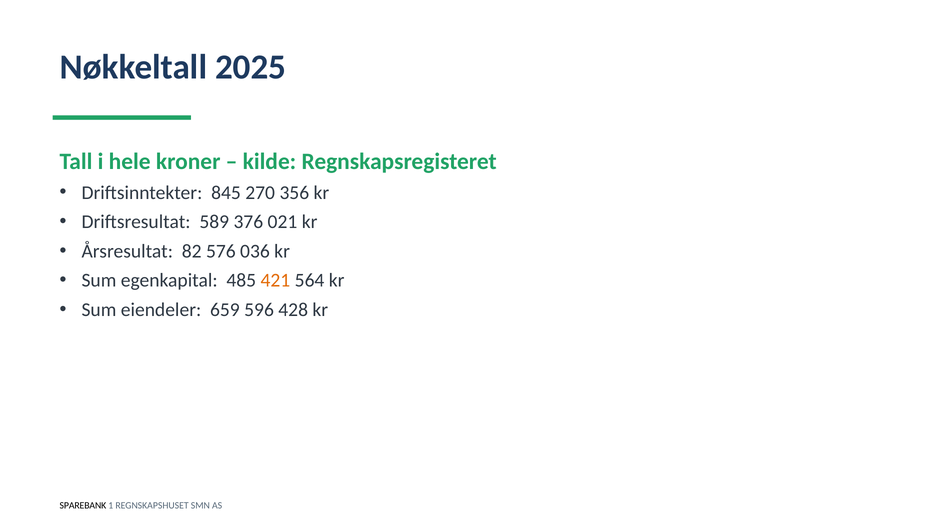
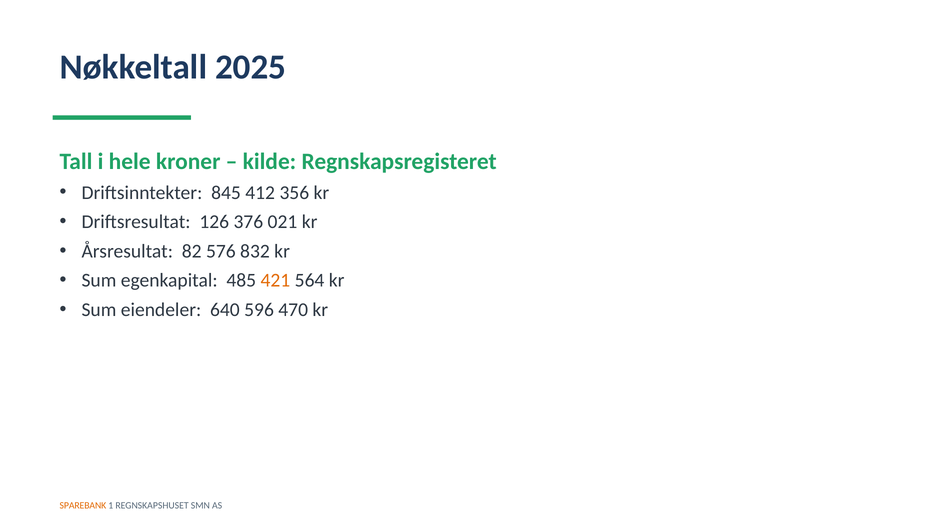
270: 270 -> 412 (260, 193)
589: 589 -> 126 (214, 222)
036: 036 -> 832 (255, 251)
659: 659 -> 640 (225, 310)
428: 428 -> 470 (293, 310)
SPAREBANK colour: black -> orange (83, 506)
